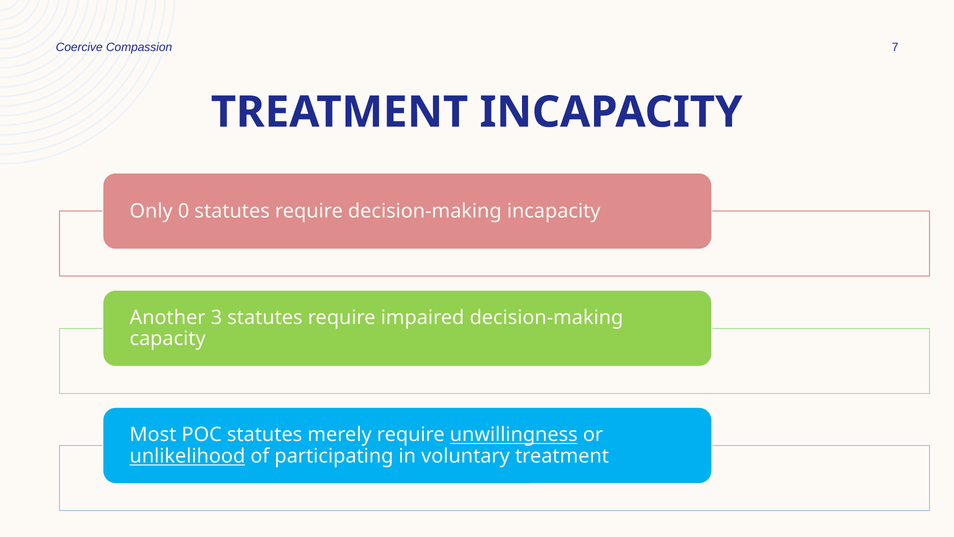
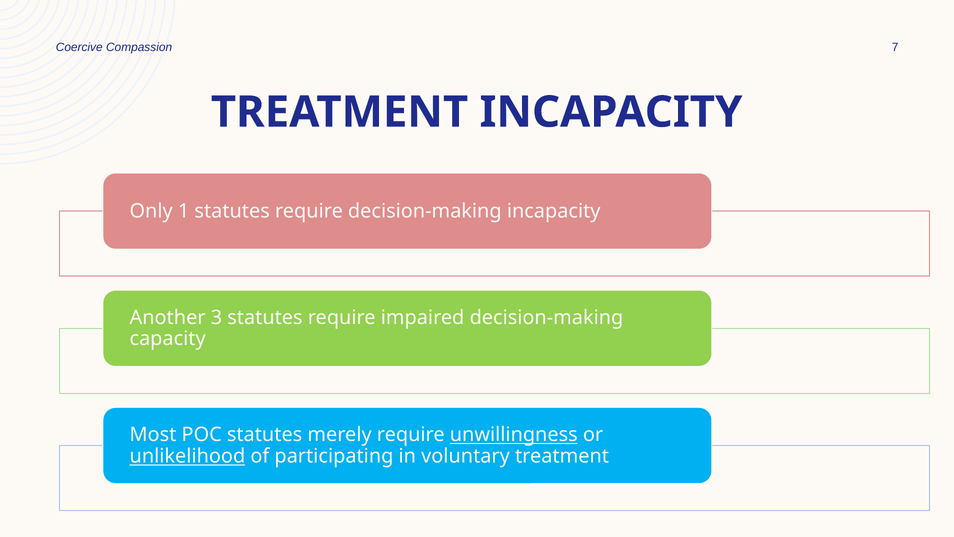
0: 0 -> 1 (184, 211)
